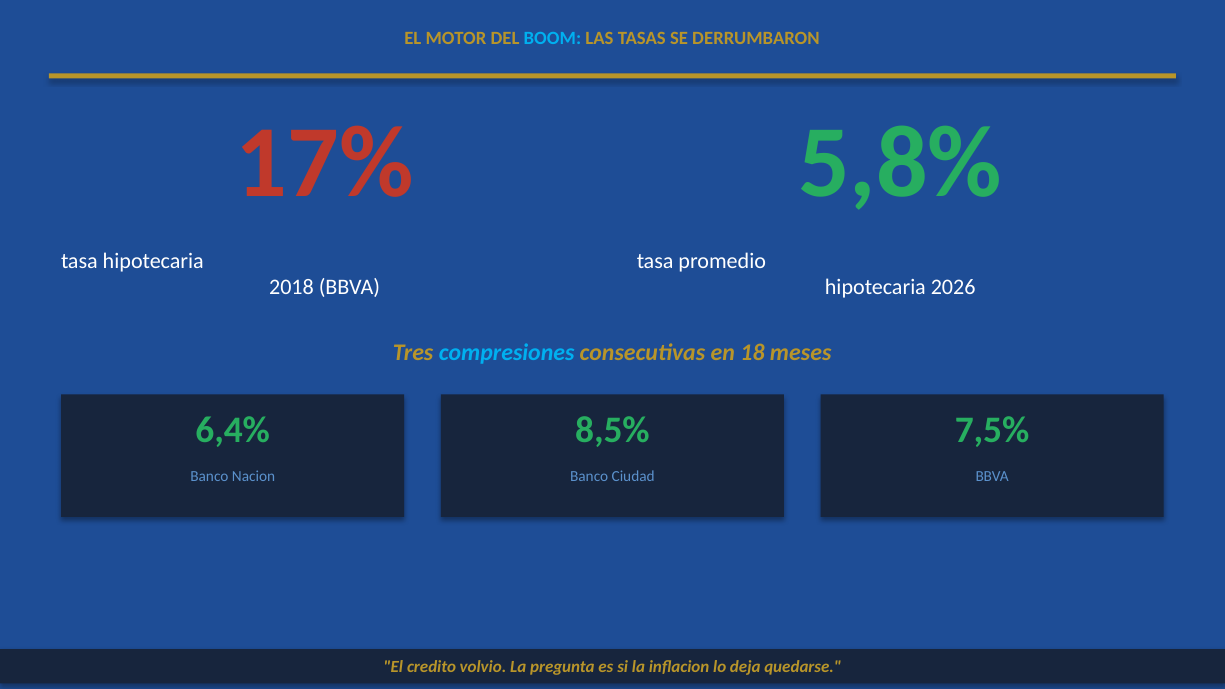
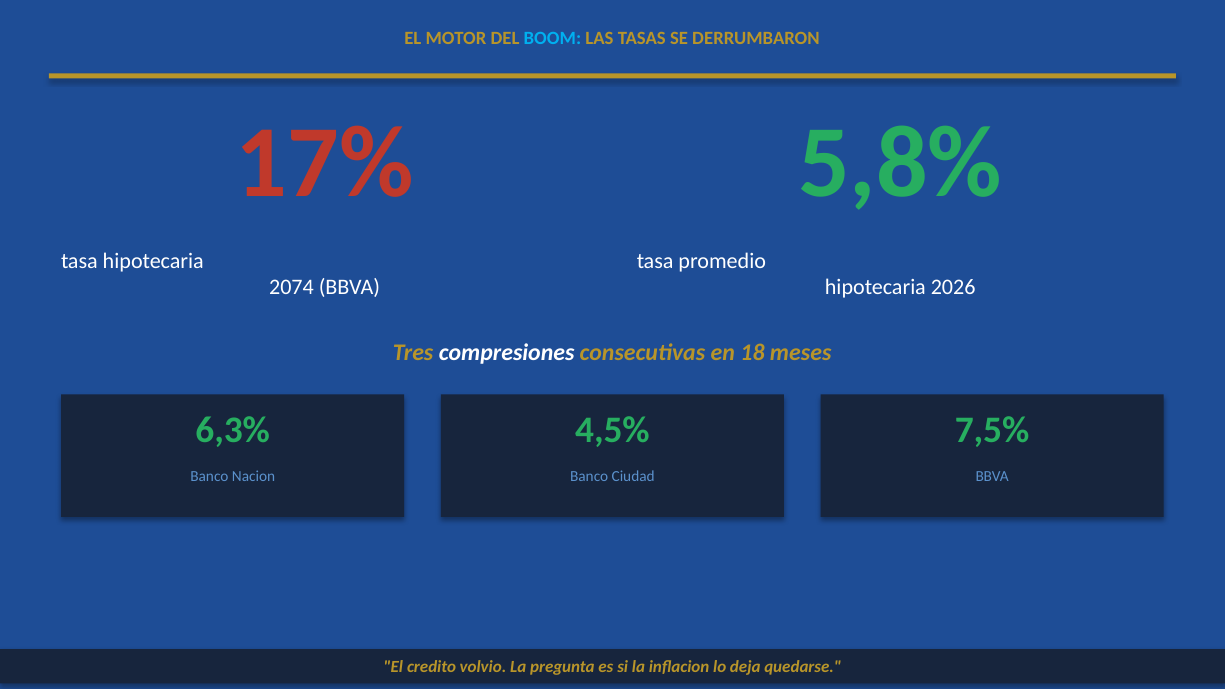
2018: 2018 -> 2074 (292, 287)
compresiones colour: light blue -> white (507, 353)
6,4%: 6,4% -> 6,3% (233, 430)
8,5%: 8,5% -> 4,5% (612, 430)
